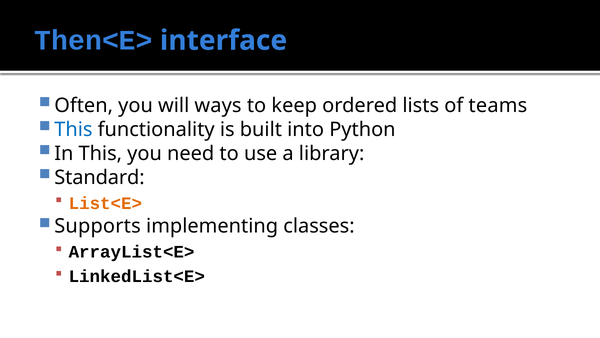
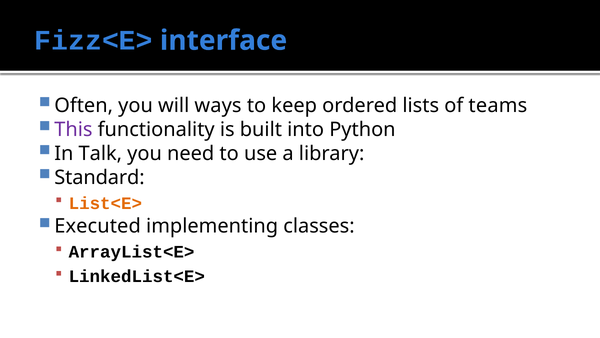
Then<E>: Then<E> -> Fizz<E> (94, 40)
This colour: blue -> purple (73, 129)
In This: This -> Talk (100, 153)
Supports: Supports -> Executed (98, 226)
